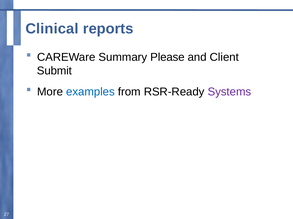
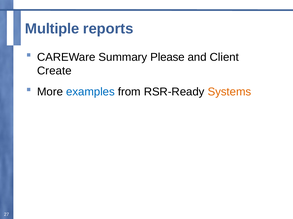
Clinical: Clinical -> Multiple (52, 29)
Submit: Submit -> Create (54, 71)
Systems colour: purple -> orange (229, 92)
